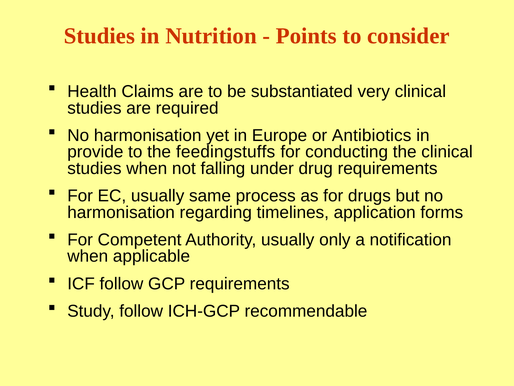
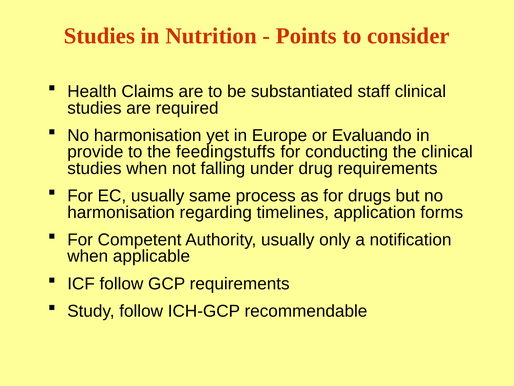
very: very -> staff (374, 91)
Antibiotics: Antibiotics -> Evaluando (372, 135)
